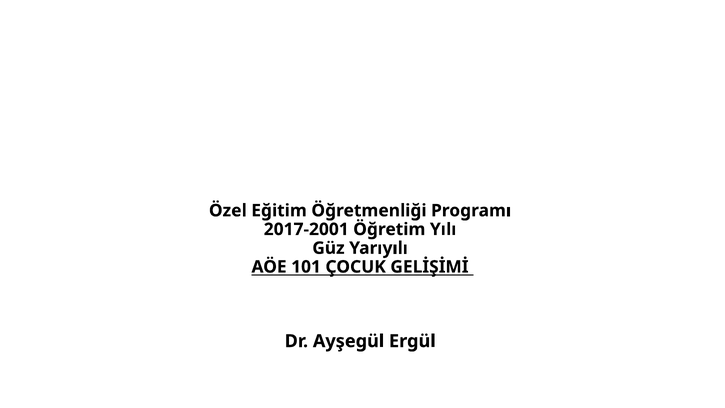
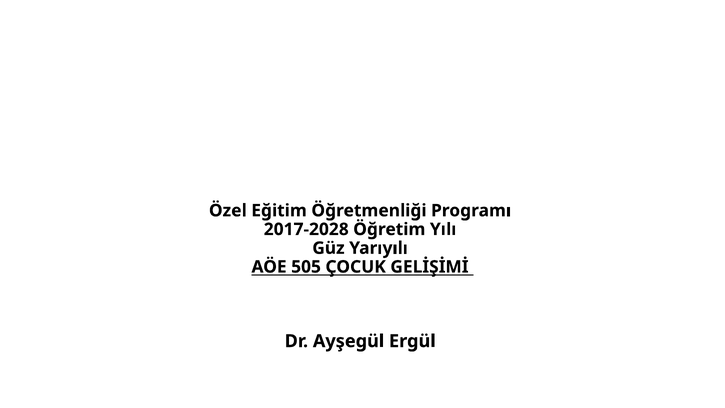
2017-2001: 2017-2001 -> 2017-2028 (306, 229)
101: 101 -> 505 (306, 267)
